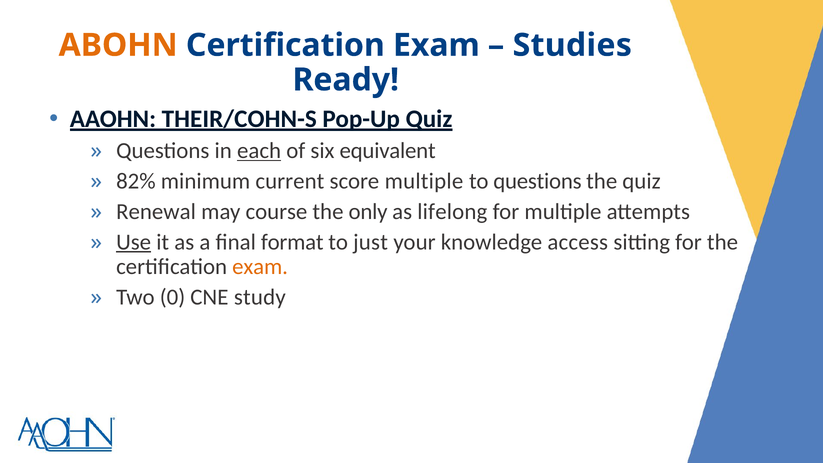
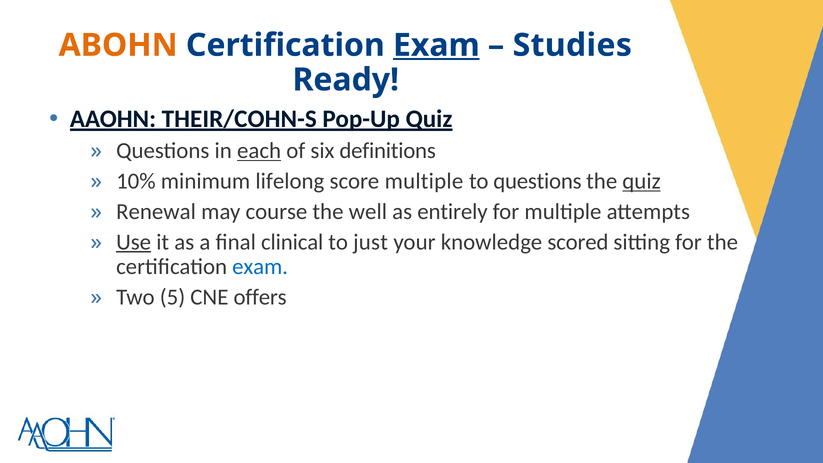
Exam underline: none -> present (436, 45)
equivalent: equivalent -> definitions (388, 151)
82%: 82% -> 10% (136, 181)
current: current -> lifelong (290, 181)
quiz underline: none -> present (642, 181)
only: only -> well (368, 212)
lifelong: lifelong -> entirely (452, 212)
format: format -> clinical (292, 242)
access: access -> scored (578, 242)
exam colour: orange -> blue (260, 267)
0: 0 -> 5 (172, 297)
study: study -> offers (260, 297)
